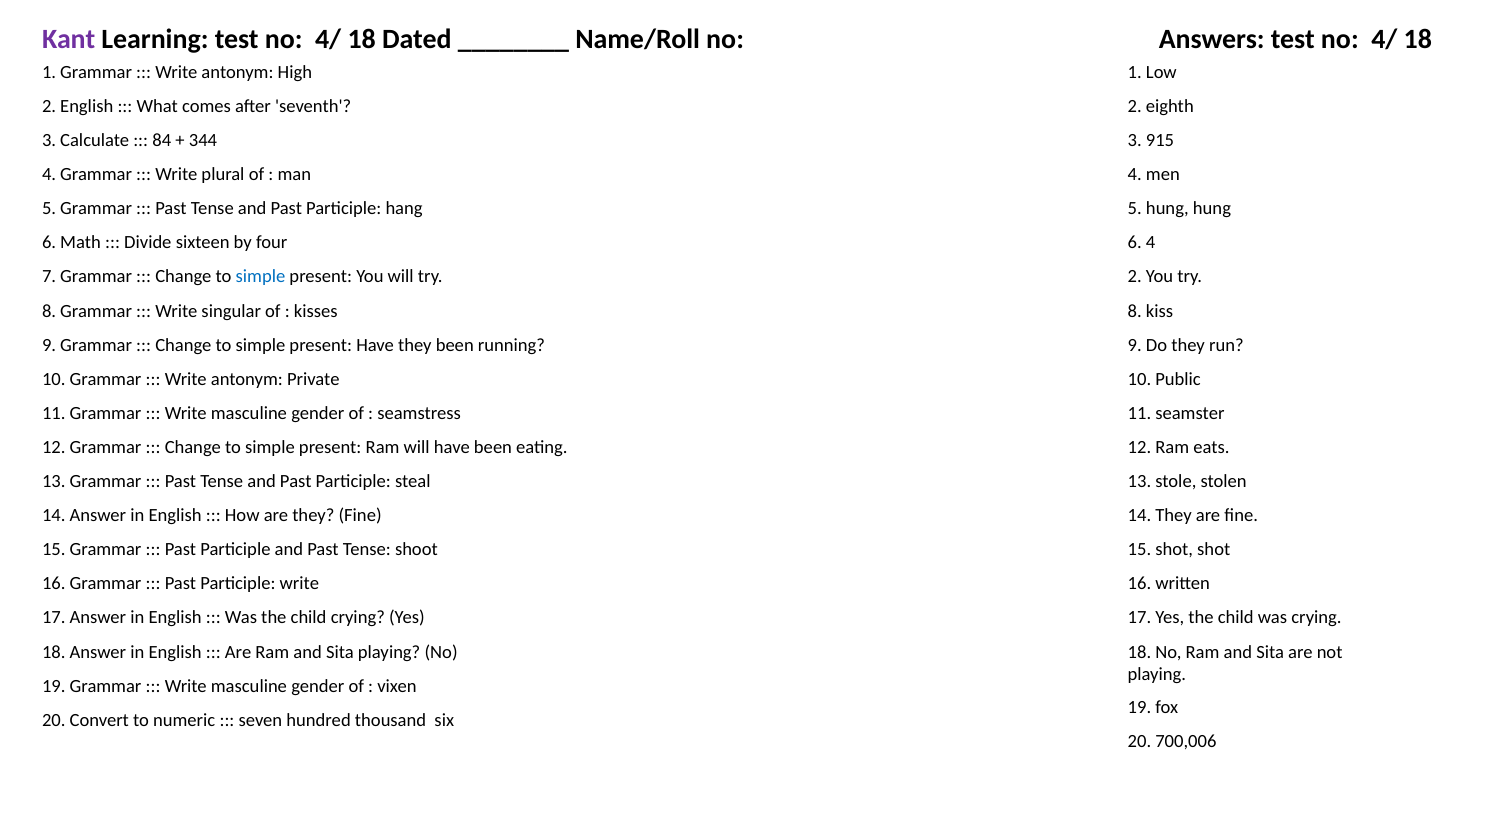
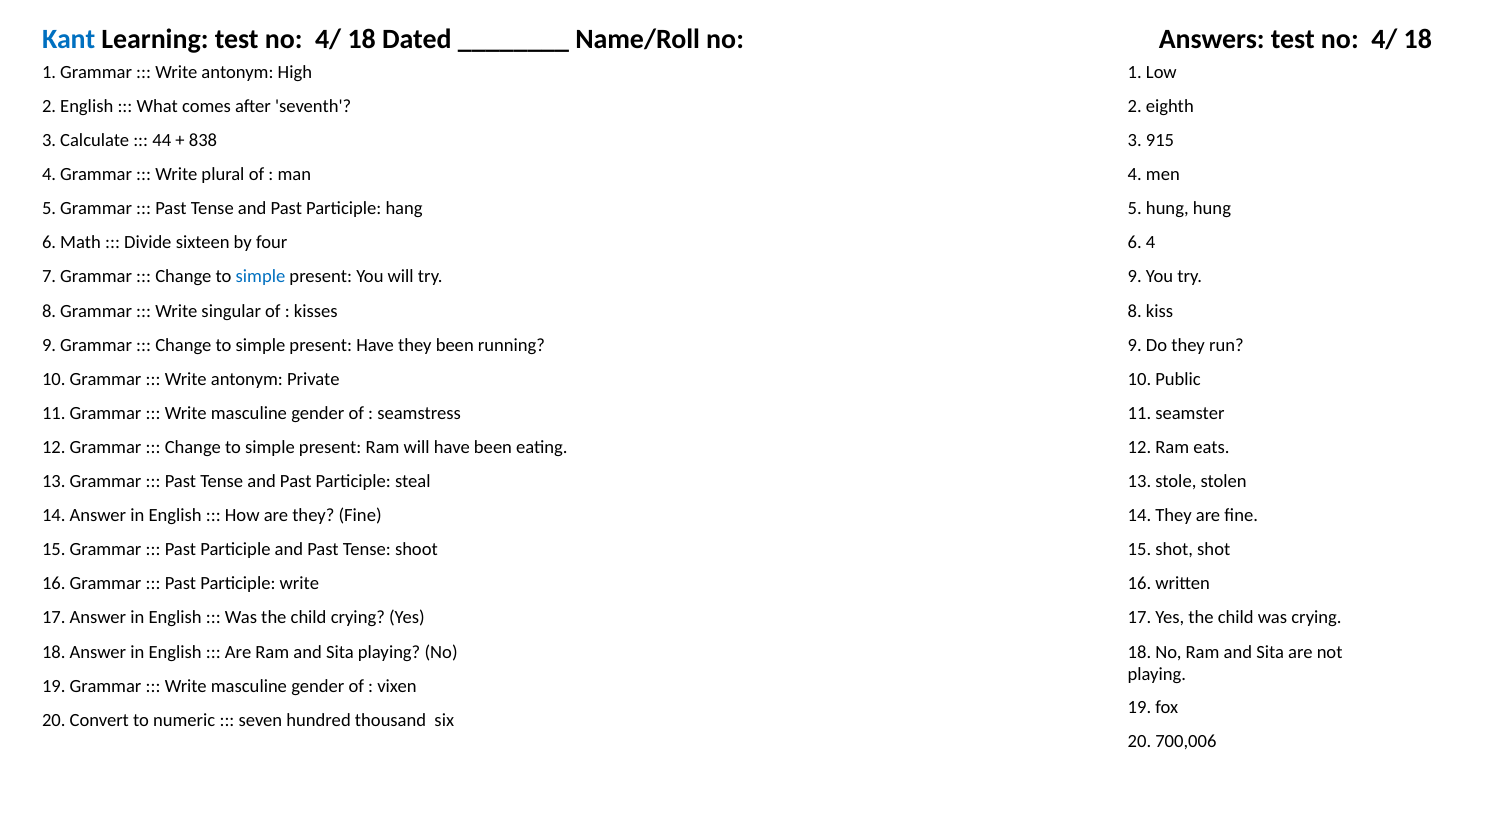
Kant colour: purple -> blue (69, 40)
84: 84 -> 44 (162, 140)
344: 344 -> 838 (203, 140)
try 2: 2 -> 9 (1135, 277)
